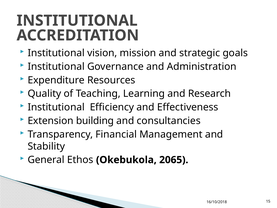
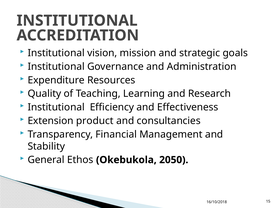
building: building -> product (95, 121)
2065: 2065 -> 2050 (174, 160)
